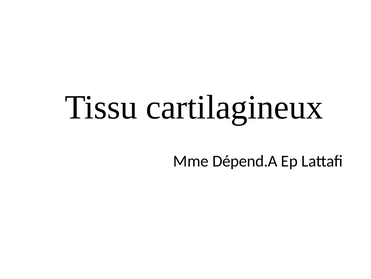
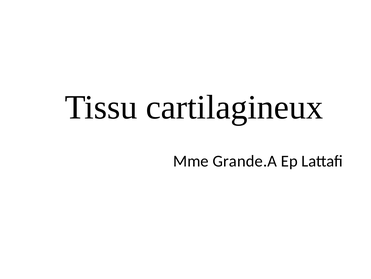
Dépend.A: Dépend.A -> Grande.A (245, 161)
